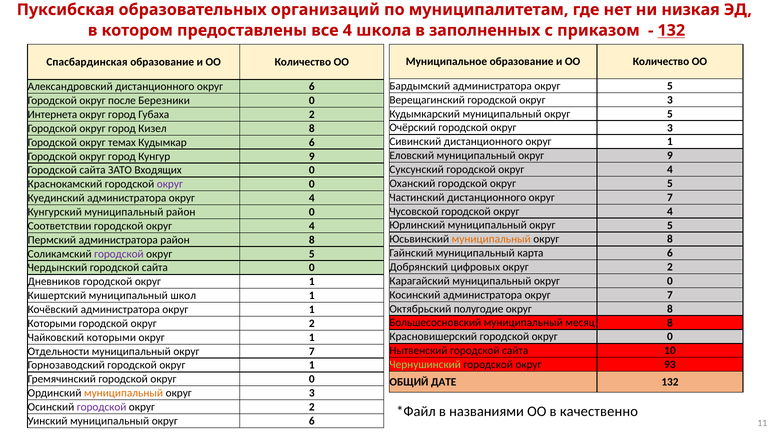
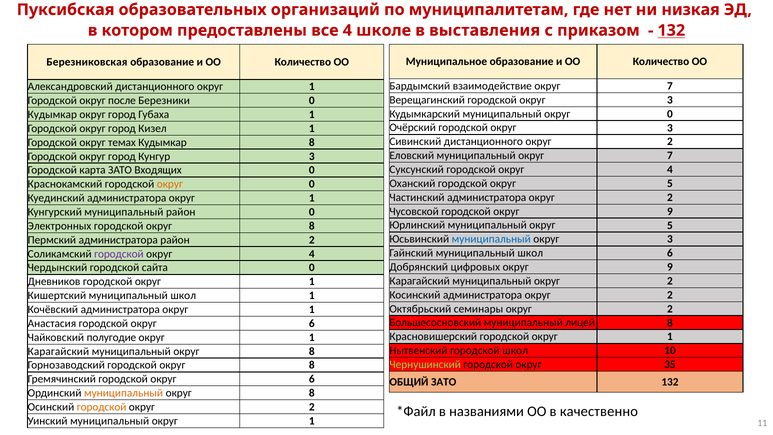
школа: школа -> школе (384, 30)
заполненных: заполненных -> выставления (485, 30)
Спасбардинская: Спасбардинская -> Березниковская (87, 62)
Бардымский администратора: администратора -> взаимодействие (492, 86)
5: 5 -> 7 (670, 86)
6: 6 -> 1 (312, 87)
Кудымкарский муниципальный округ 5: 5 -> 0 (670, 114)
Интернета: Интернета -> Кудымкар (52, 114)
Губаха 2: 2 -> 1 (312, 114)
Кизел 8: 8 -> 1 (312, 128)
1: 1 -> 2 (670, 142)
Кудымкар 6: 6 -> 8 (312, 142)
муниципальный округ 9: 9 -> 7 (670, 156)
Кунгур 9: 9 -> 3 (312, 156)
сайта: сайта -> карта (93, 170)
округ colour: purple -> orange (170, 184)
Частинский дистанционного: дистанционного -> администратора (487, 197)
7: 7 -> 2 (670, 197)
4: 4 -> 1 (312, 198)
Чусовской городской округ 4: 4 -> 9 (670, 211)
Соответствии: Соответствии -> Электронных (60, 226)
4: 4 -> 8 (312, 226)
муниципальный colour: orange -> blue (491, 239)
8: 8 -> 3 (670, 239)
район 8: 8 -> 2 (312, 240)
Гайнский муниципальный карта: карта -> школ (530, 253)
5: 5 -> 4 (312, 254)
2: 2 -> 9 (670, 267)
муниципальный округ 0: 0 -> 2 (670, 281)
7: 7 -> 2 (670, 295)
полугодие: полугодие -> семинары (478, 309)
8: 8 -> 2 (670, 309)
месяц: месяц -> лицей (580, 323)
Которыми: Которыми -> Анастасия (52, 323)
2: 2 -> 6 (312, 323)
Красновишерский городской округ 0: 0 -> 1 (670, 337)
Чайковский которыми: которыми -> полугодие (111, 337)
Нытвенский городской сайта: сайта -> школ (515, 350)
Отдельности: Отдельности -> Карагайский (58, 351)
7: 7 -> 8 (312, 351)
93: 93 -> 35 (670, 364)
Горнозаводский городской округ 1: 1 -> 8 (312, 365)
Гремячинский городской округ 0: 0 -> 6 (312, 379)
ОБЩИЙ ДАТЕ: ДАТЕ -> ЗАТО (444, 382)
3: 3 -> 8 (312, 393)
городской colour: purple -> orange (102, 407)
муниципальный округ 6: 6 -> 1 (312, 421)
